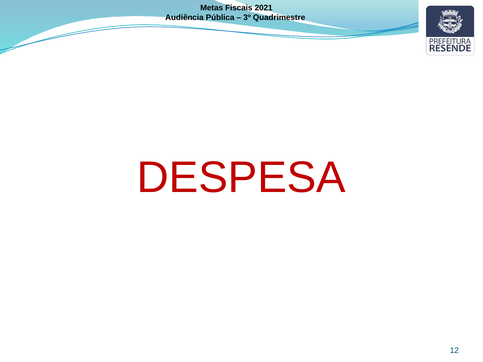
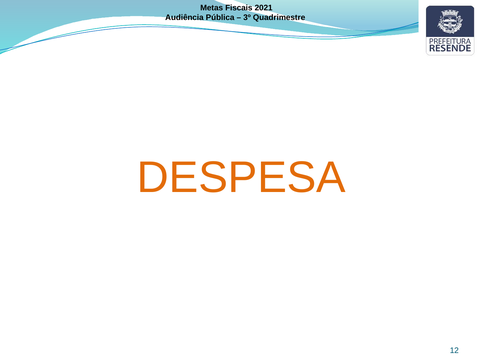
DESPESA colour: red -> orange (241, 178)
